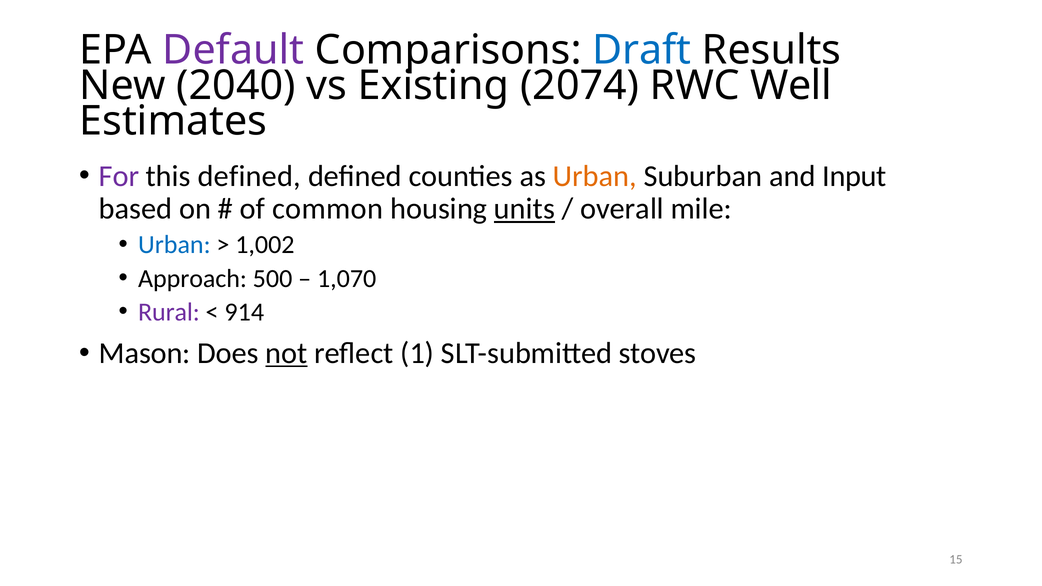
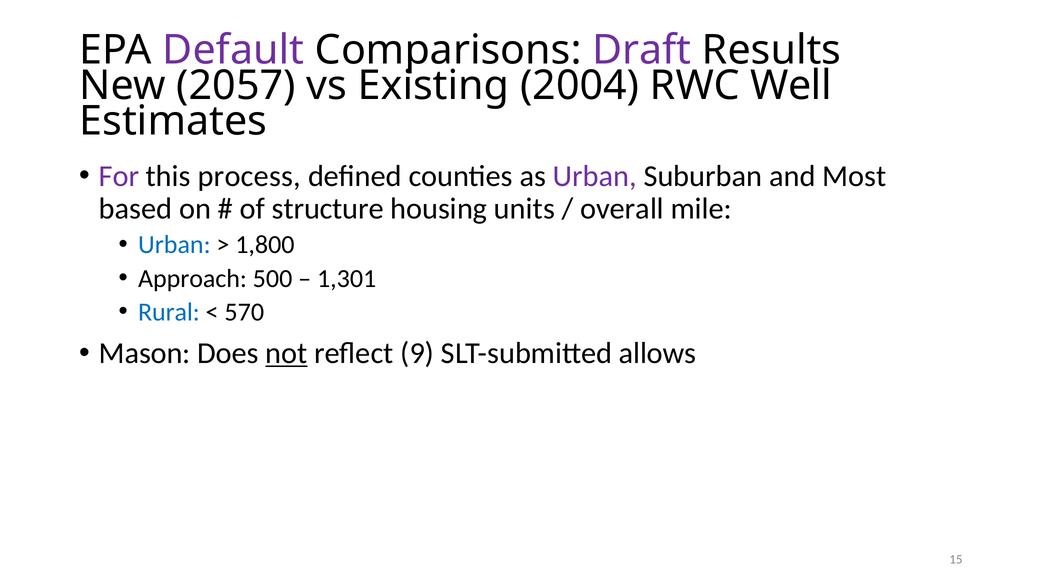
Draft colour: blue -> purple (642, 50)
2040: 2040 -> 2057 (236, 86)
2074: 2074 -> 2004 (580, 86)
this defined: defined -> process (249, 176)
Urban colour: orange -> purple (595, 176)
Input: Input -> Most (854, 176)
common: common -> structure (328, 209)
units underline: present -> none (524, 209)
1,002: 1,002 -> 1,800 (265, 245)
1,070: 1,070 -> 1,301 (347, 278)
Rural colour: purple -> blue (169, 312)
914: 914 -> 570 (244, 312)
1: 1 -> 9 (417, 353)
stoves: stoves -> allows (657, 353)
